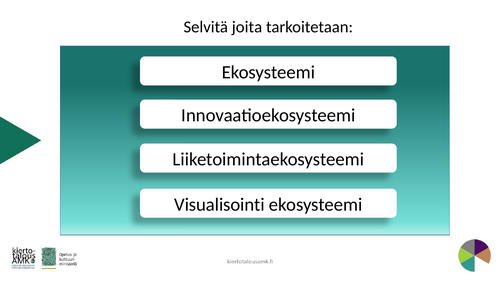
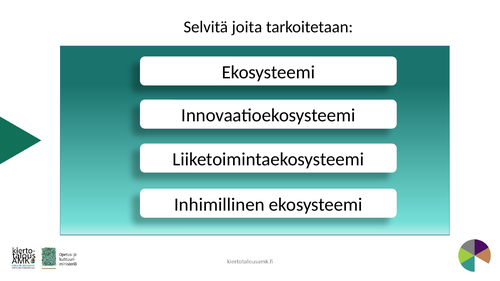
Visualisointi: Visualisointi -> Inhimillinen (219, 205)
